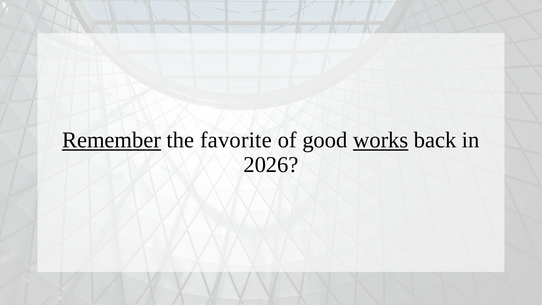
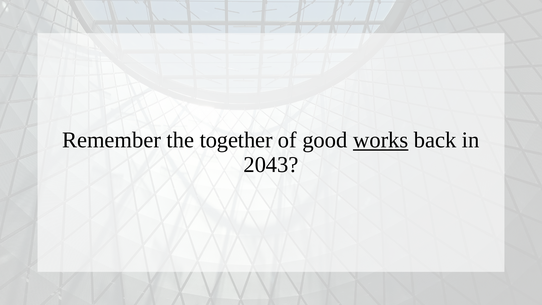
Remember underline: present -> none (112, 140)
favorite: favorite -> together (236, 140)
2026: 2026 -> 2043 (271, 164)
